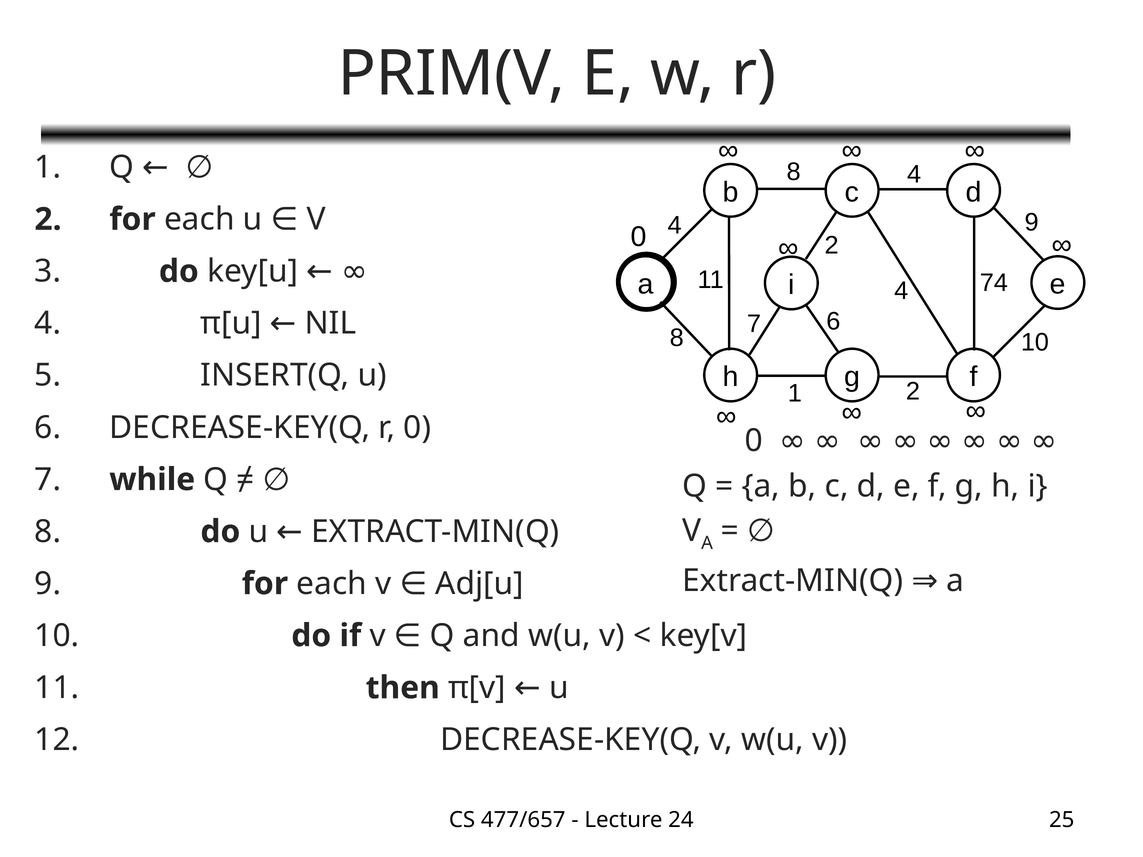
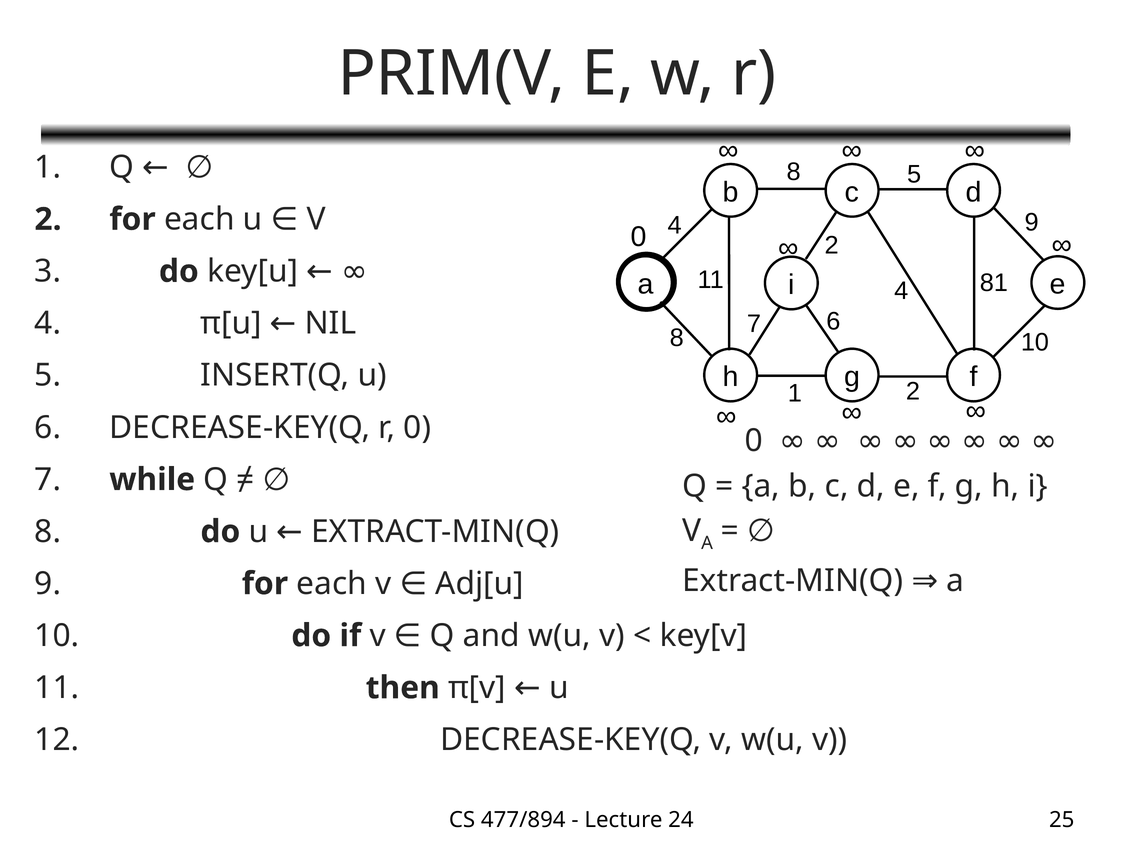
8 4: 4 -> 5 (914, 175)
74: 74 -> 81 (994, 283)
477/657: 477/657 -> 477/894 (523, 820)
